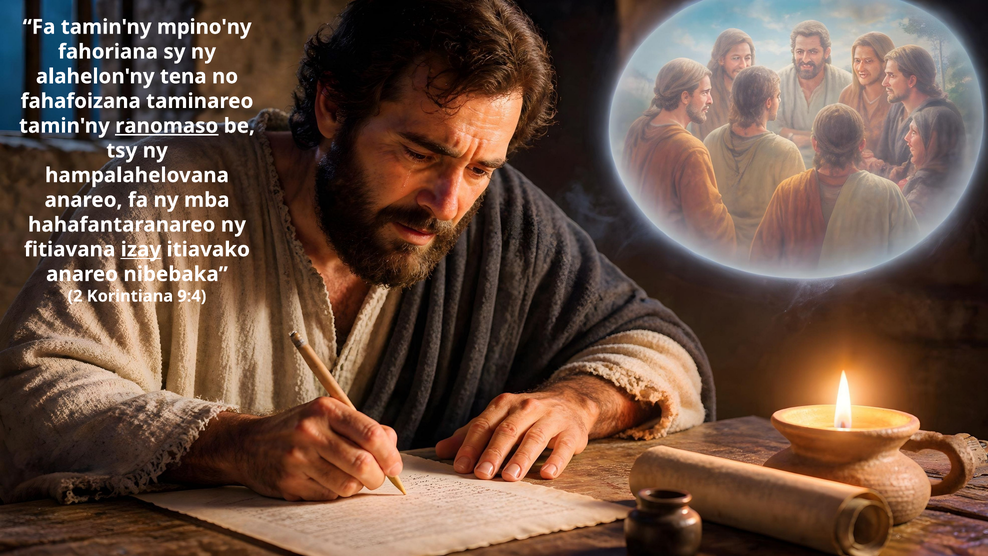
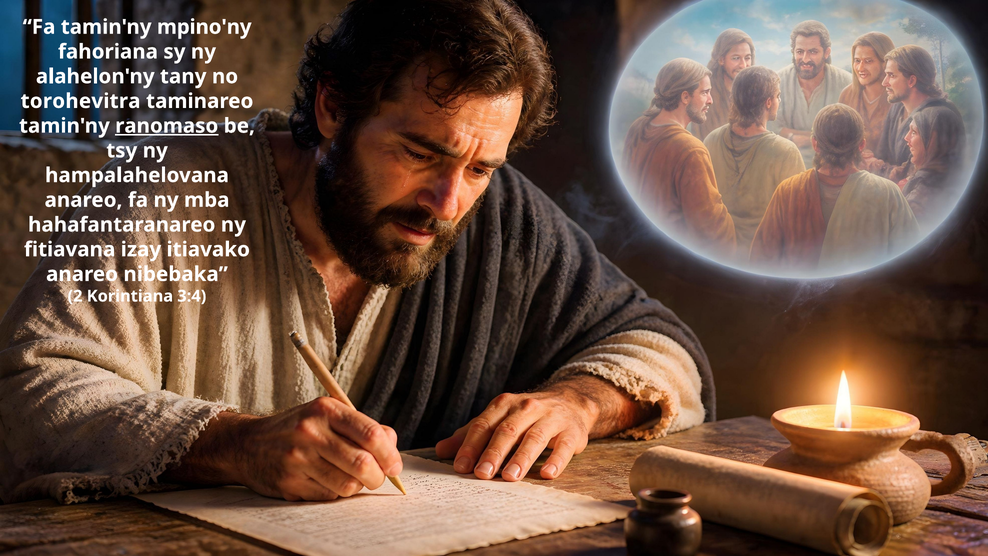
tena: tena -> tany (183, 76)
fahafoizana: fahafoizana -> torohevitra (81, 101)
izay underline: present -> none (141, 249)
9:4: 9:4 -> 3:4 (192, 296)
